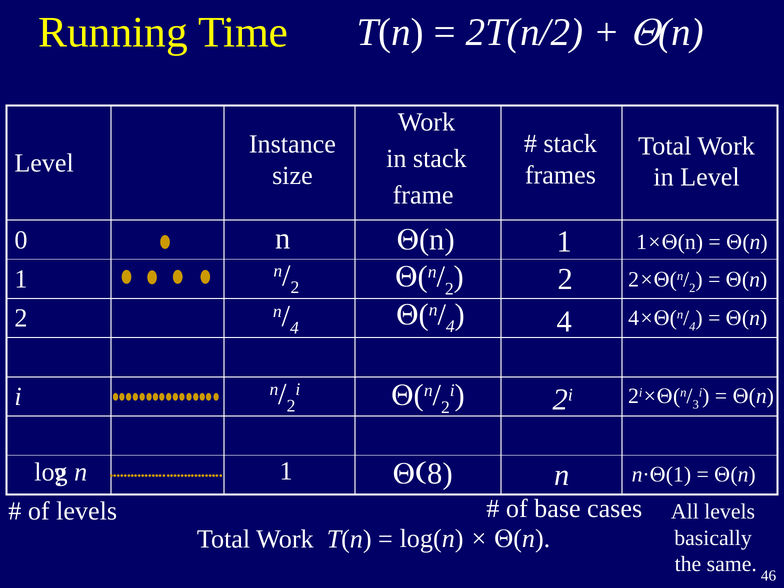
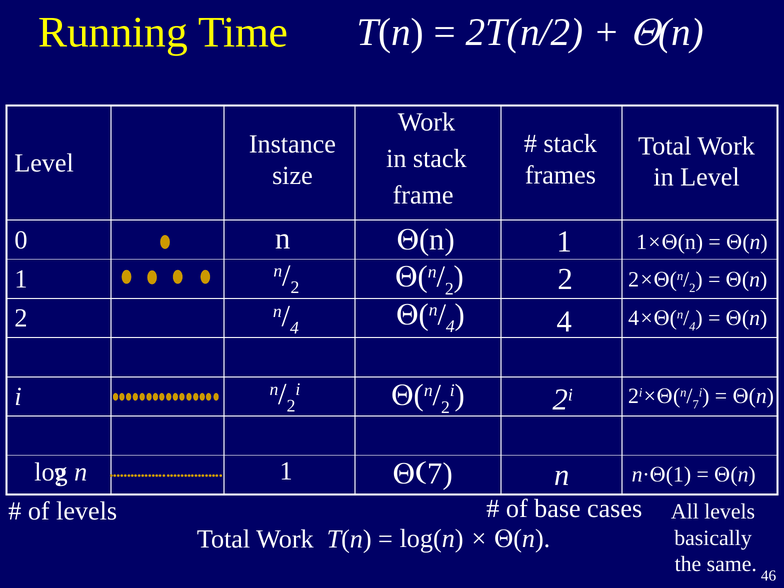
3: 3 -> 7 (696, 405)
8: 8 -> 7 (440, 474)
